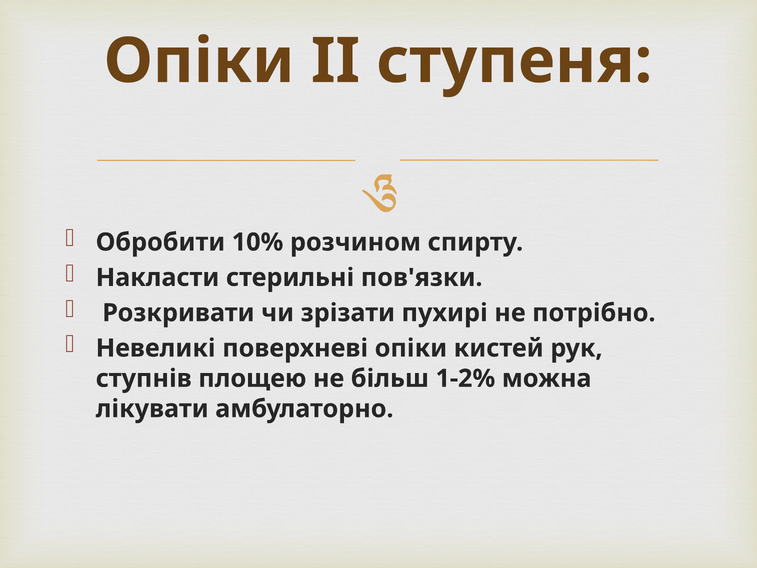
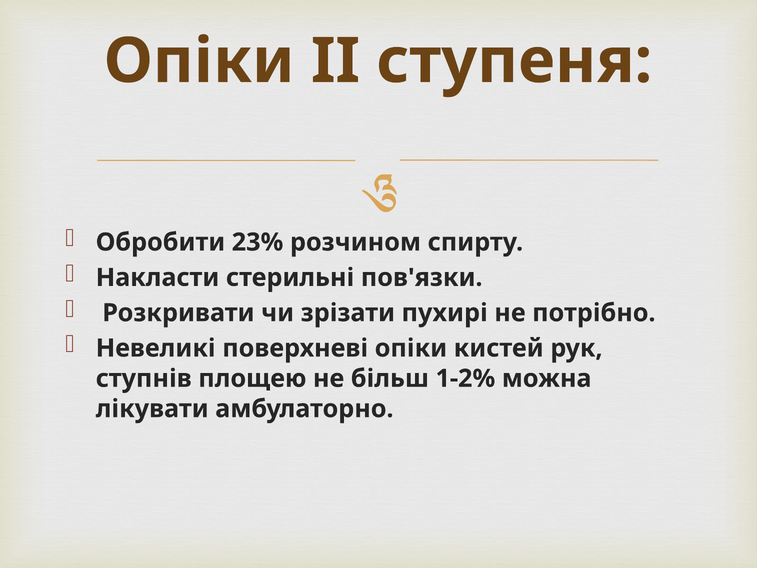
10%: 10% -> 23% (258, 242)
